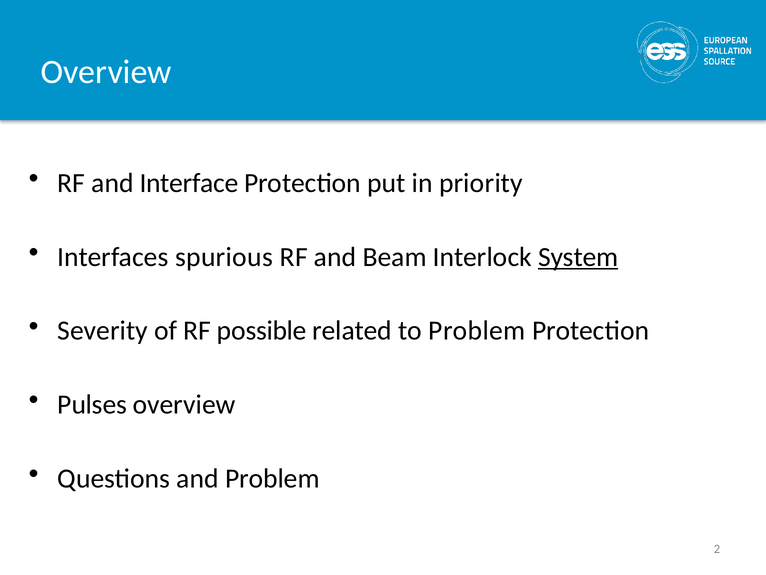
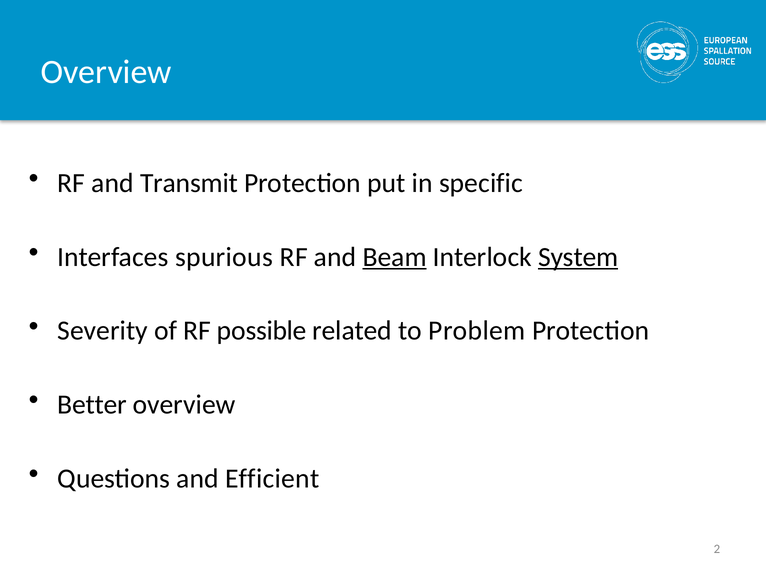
Interface: Interface -> Transmit (189, 183)
priority: priority -> specific (481, 183)
Beam underline: none -> present (395, 257)
Pulses: Pulses -> Better (92, 404)
and Problem: Problem -> Efficient (272, 478)
